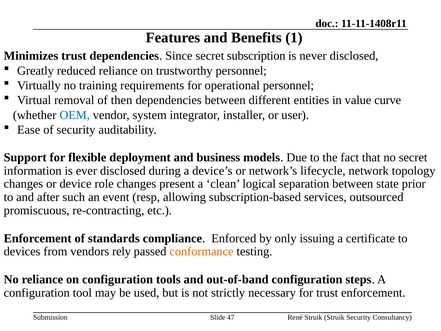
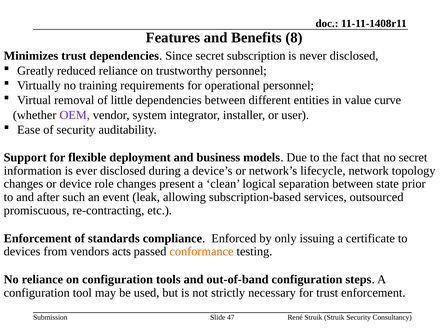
1: 1 -> 8 (294, 38)
then: then -> little (122, 100)
OEM colour: blue -> purple (75, 115)
resp: resp -> leak (146, 197)
rely: rely -> acts (122, 251)
